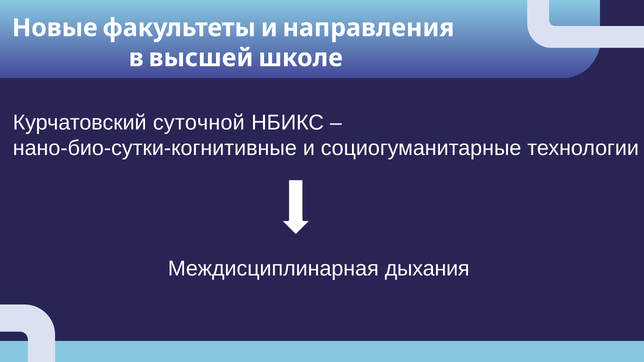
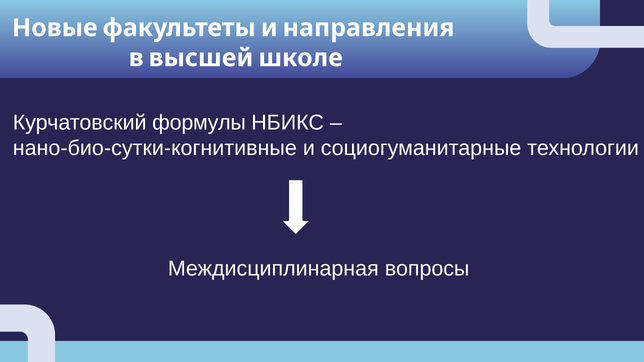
суточной: суточной -> формулы (199, 123)
дыхания: дыхания -> вопросы (427, 269)
